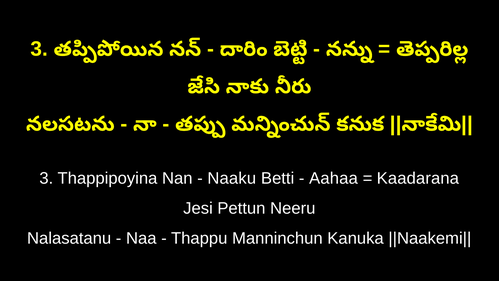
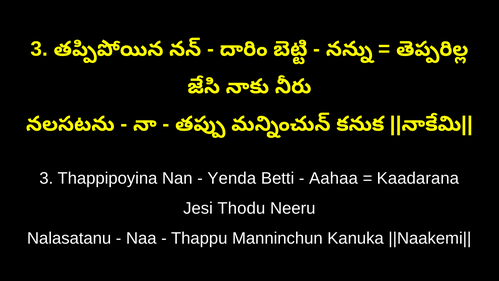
Naaku: Naaku -> Yenda (232, 178)
Pettun: Pettun -> Thodu (241, 208)
